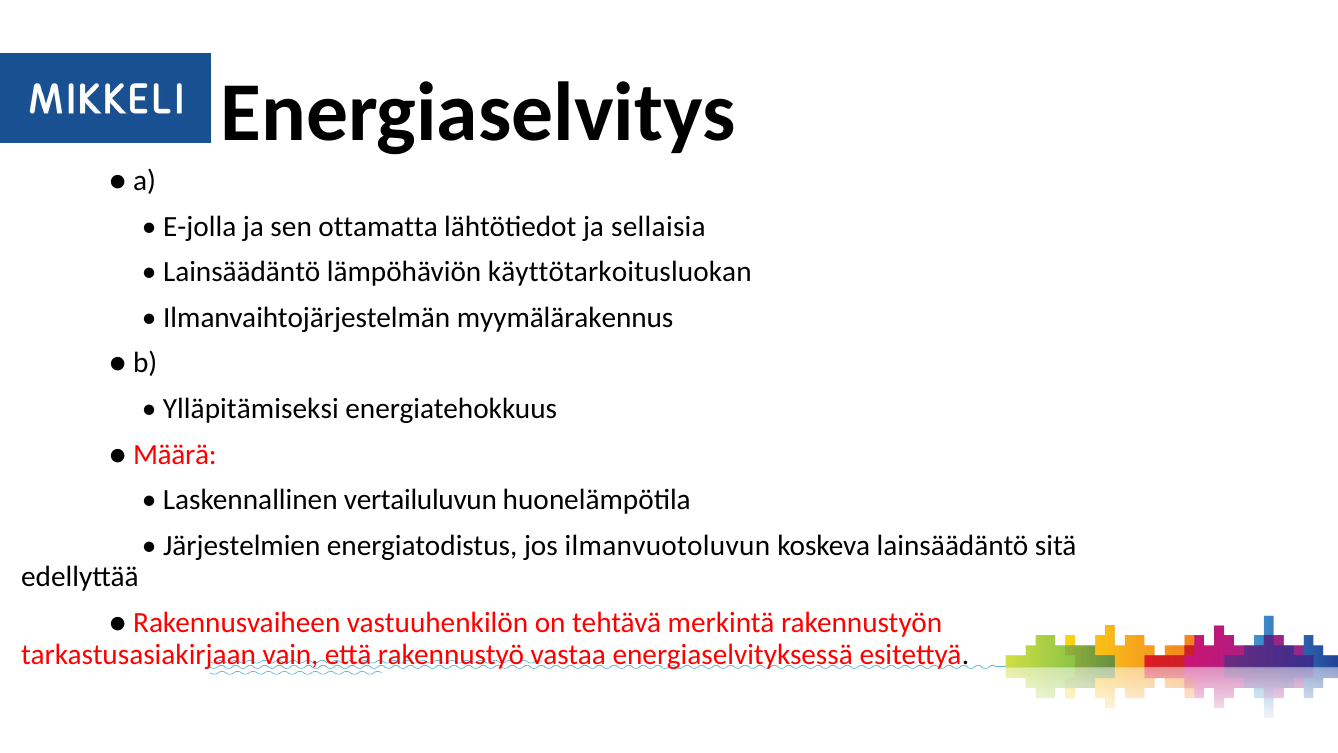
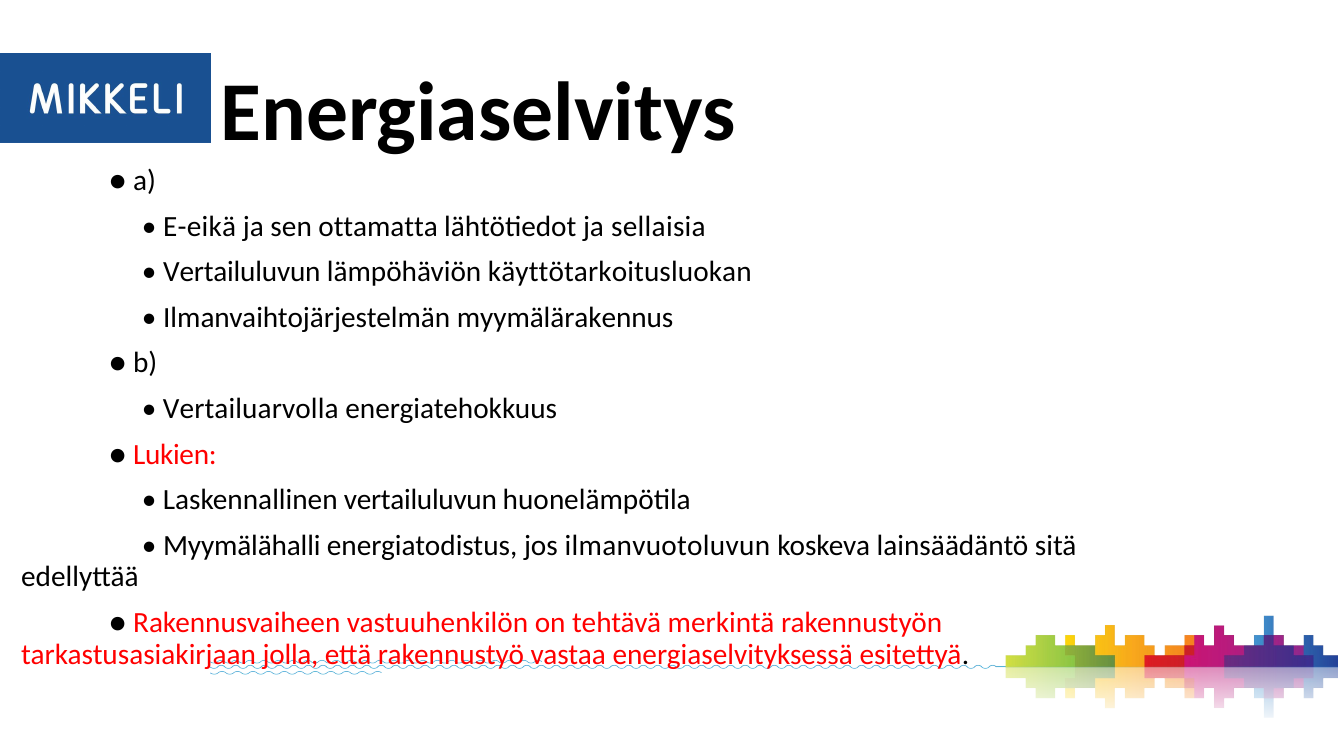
E-jolla: E-jolla -> E-eikä (200, 226)
Lainsäädäntö: Lainsäädäntö -> Vertailuluvun (242, 272)
Ylläpitämiseksi: Ylläpitämiseksi -> Vertailuarvolla (251, 409)
Määrä: Määrä -> Lukien (175, 454)
Järjestelmien: Järjestelmien -> Myymälähalli (242, 545)
vain: vain -> jolla (291, 654)
